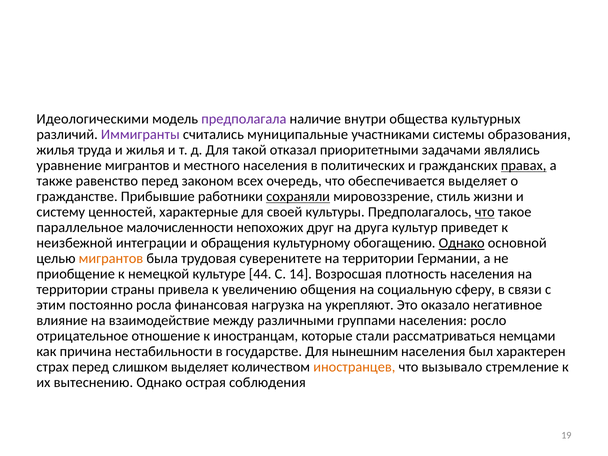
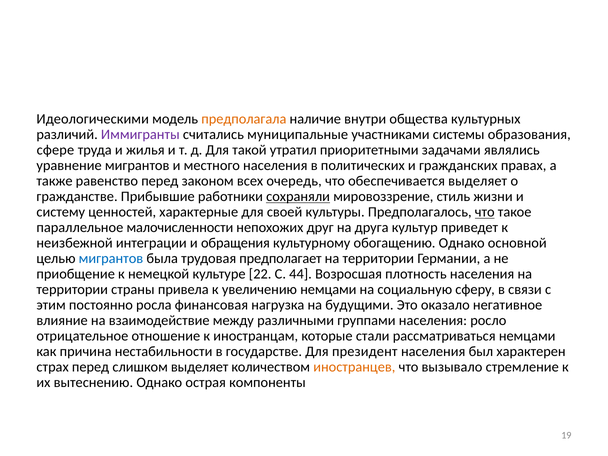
предполагала colour: purple -> orange (244, 119)
жилья: жилья -> сфере (55, 150)
отказал: отказал -> утратил (293, 150)
правах underline: present -> none (524, 166)
Однако underline: present -> none (462, 243)
мигрантов colour: orange -> blue (111, 259)
суверенитете: суверенитете -> предполагает (281, 259)
44: 44 -> 22 (260, 274)
14: 14 -> 44 (301, 274)
увеличению общения: общения -> немцами (328, 290)
укрепляют: укрепляют -> будущими (359, 305)
нынешним: нынешним -> президент (365, 352)
соблюдения: соблюдения -> компоненты (267, 383)
